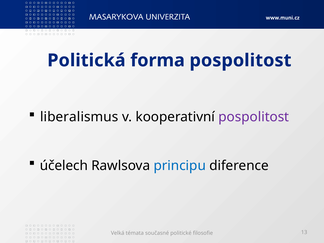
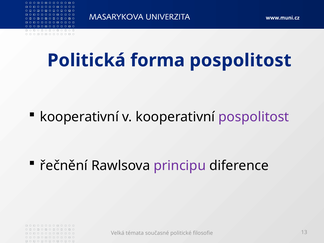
liberalismus: liberalismus -> kooperativní (79, 117)
účelech: účelech -> řečnění (64, 166)
principu colour: blue -> purple (180, 166)
